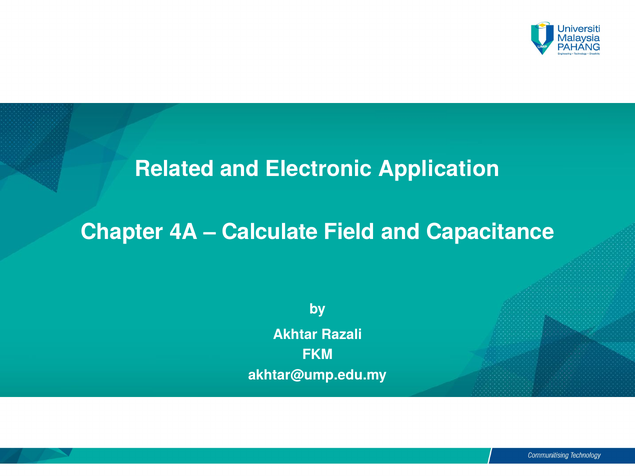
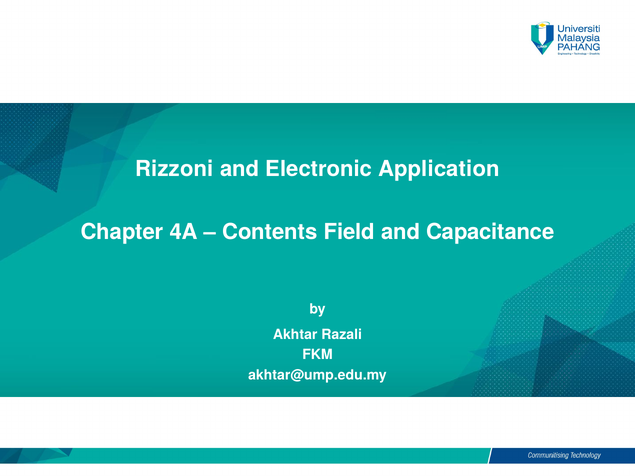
Related: Related -> Rizzoni (174, 169)
Calculate: Calculate -> Contents (270, 232)
